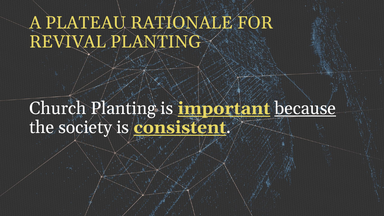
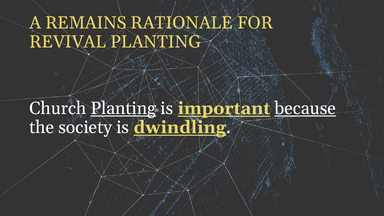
PLATEAU: PLATEAU -> REMAINS (86, 23)
Planting underline: none -> present (123, 108)
consistent: consistent -> dwindling (180, 127)
